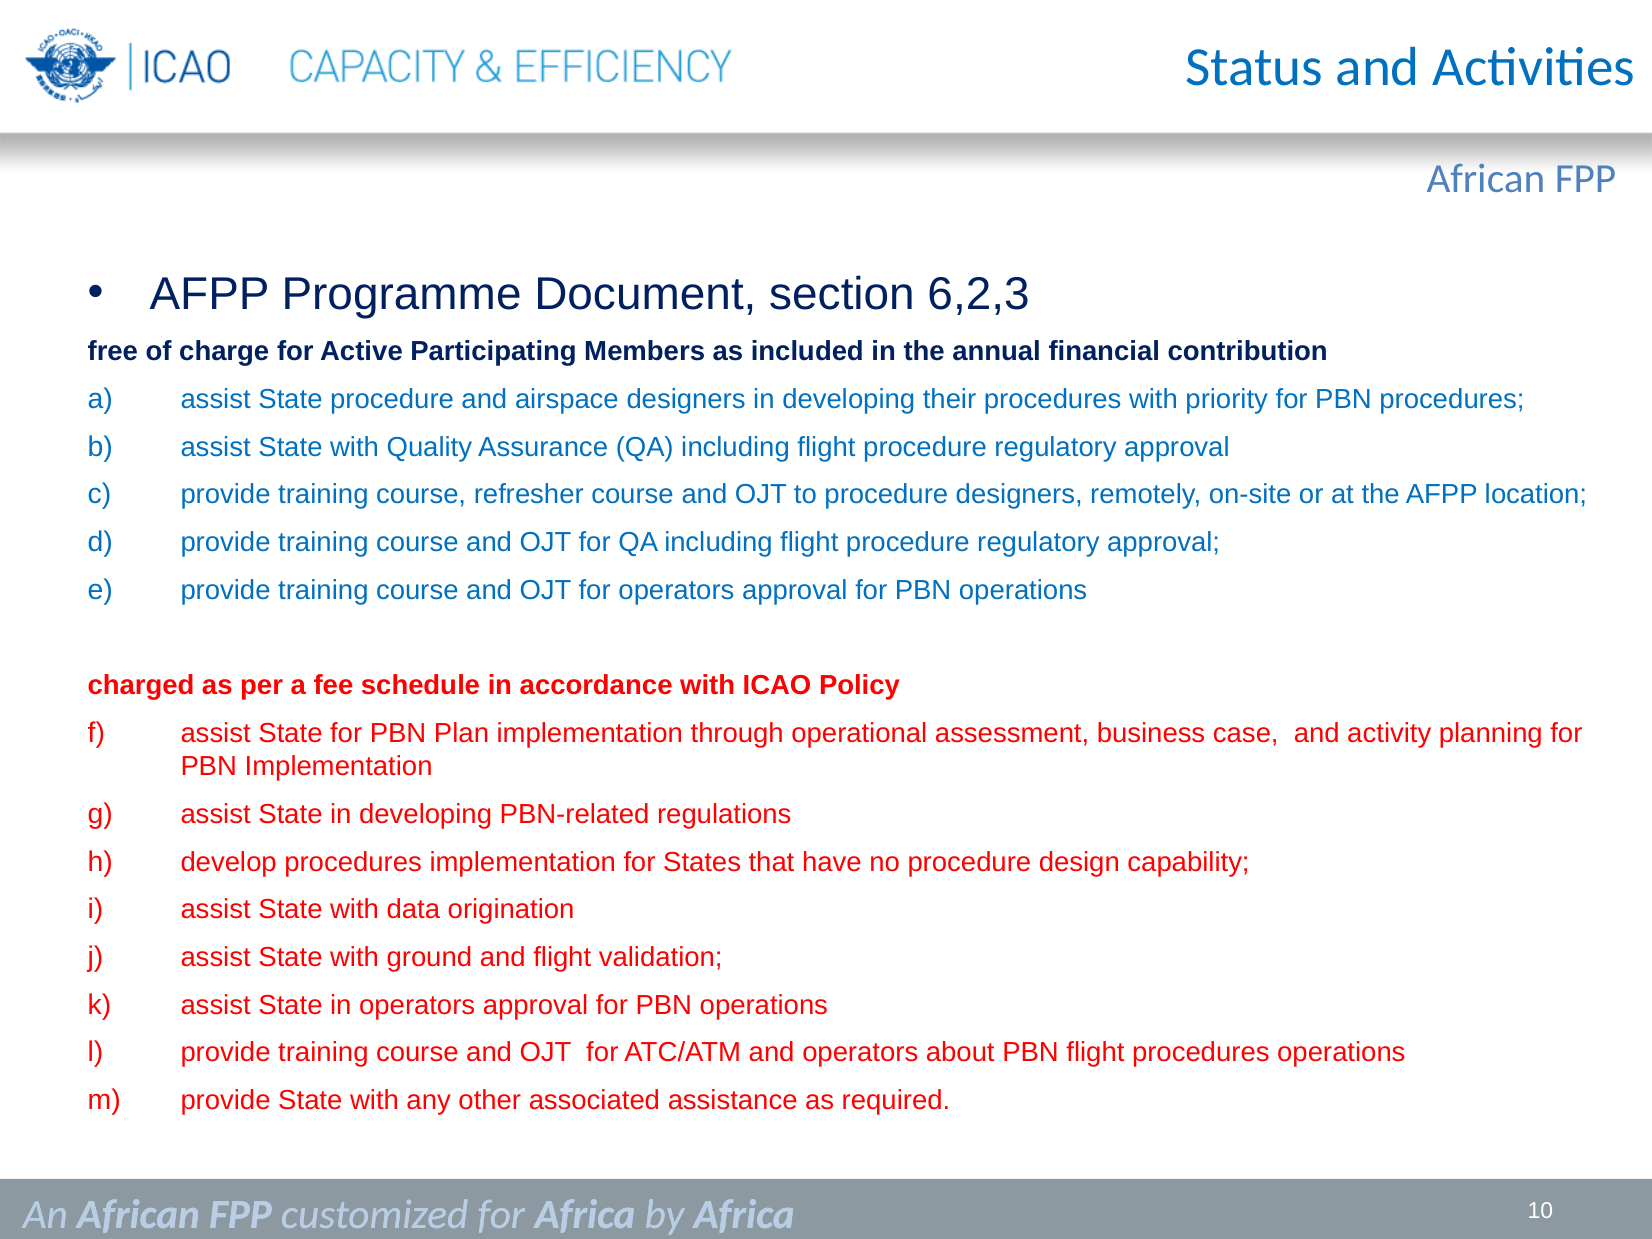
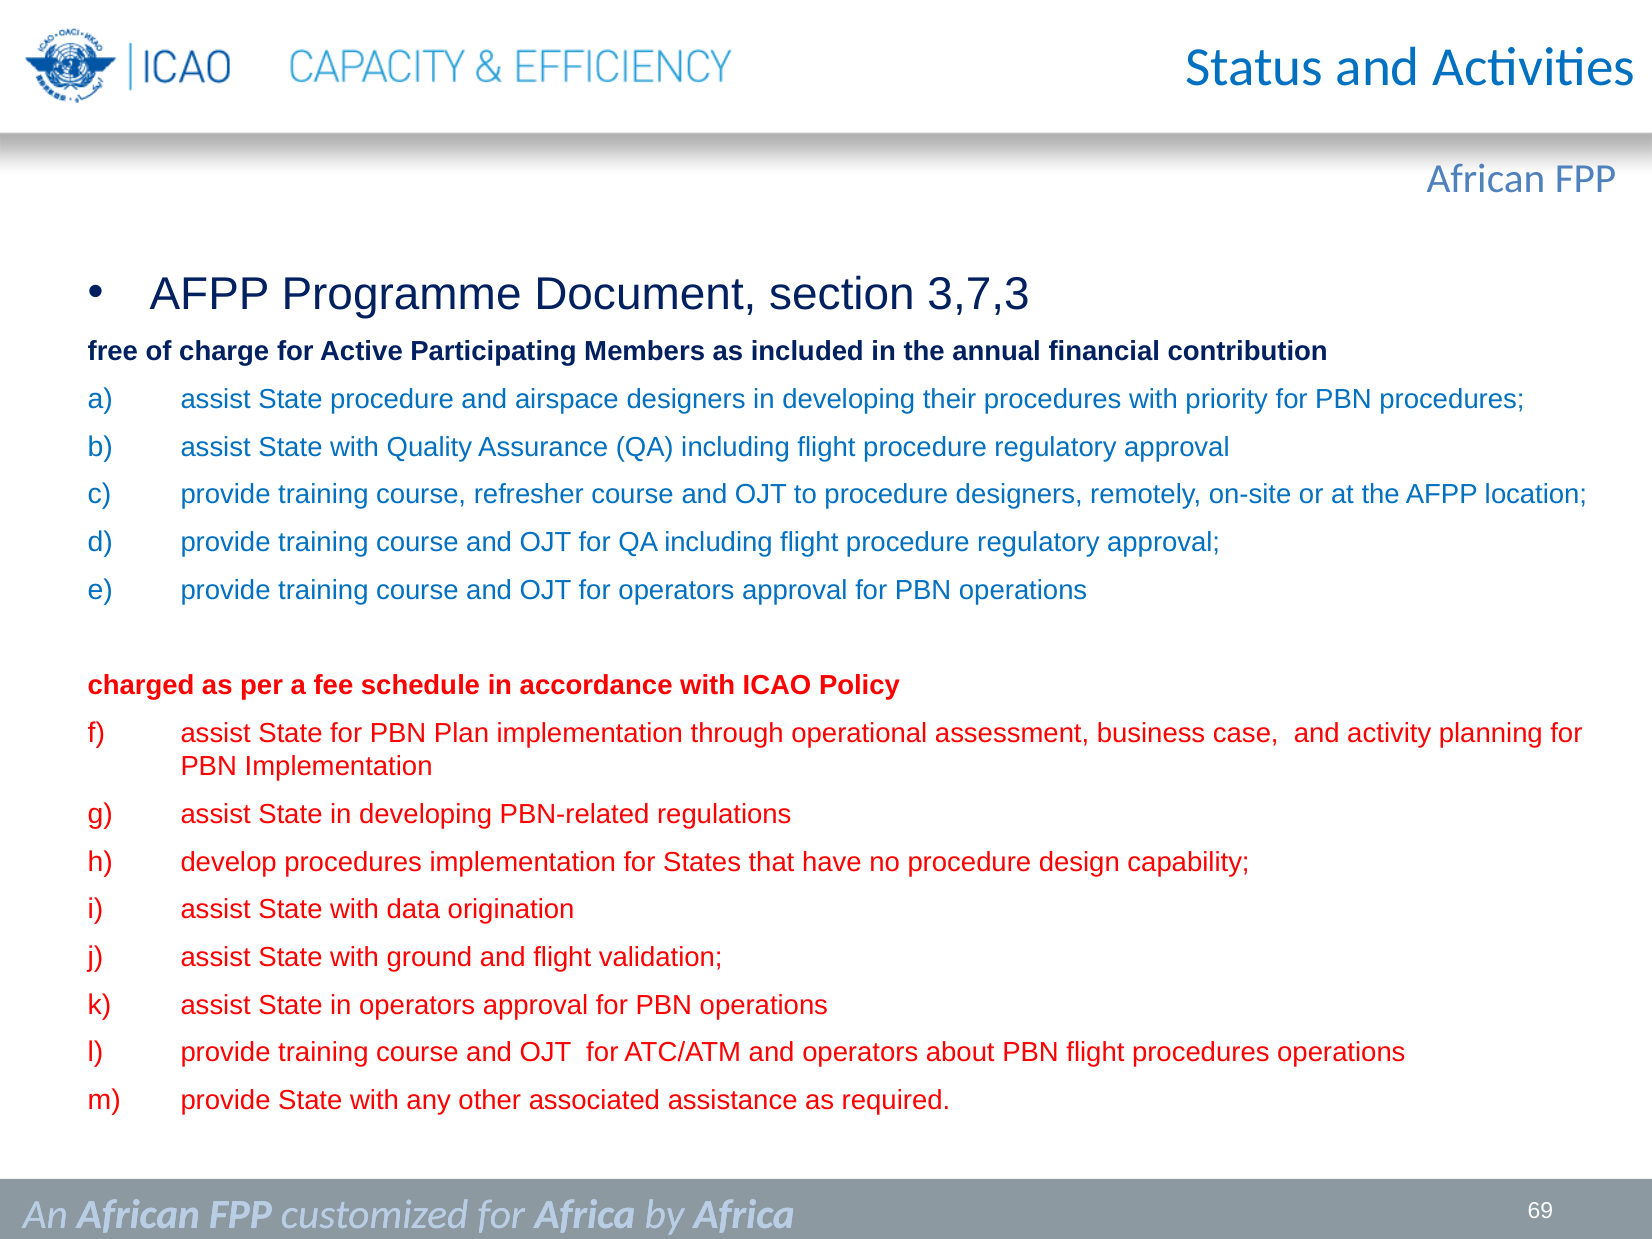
6,2,3: 6,2,3 -> 3,7,3 (979, 294)
10: 10 -> 69 (1540, 1210)
